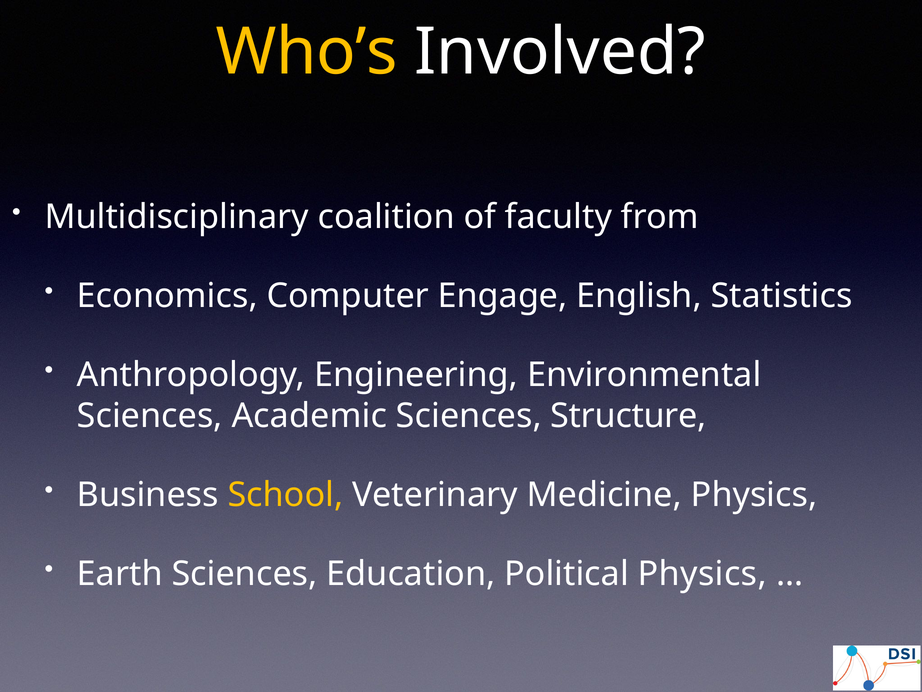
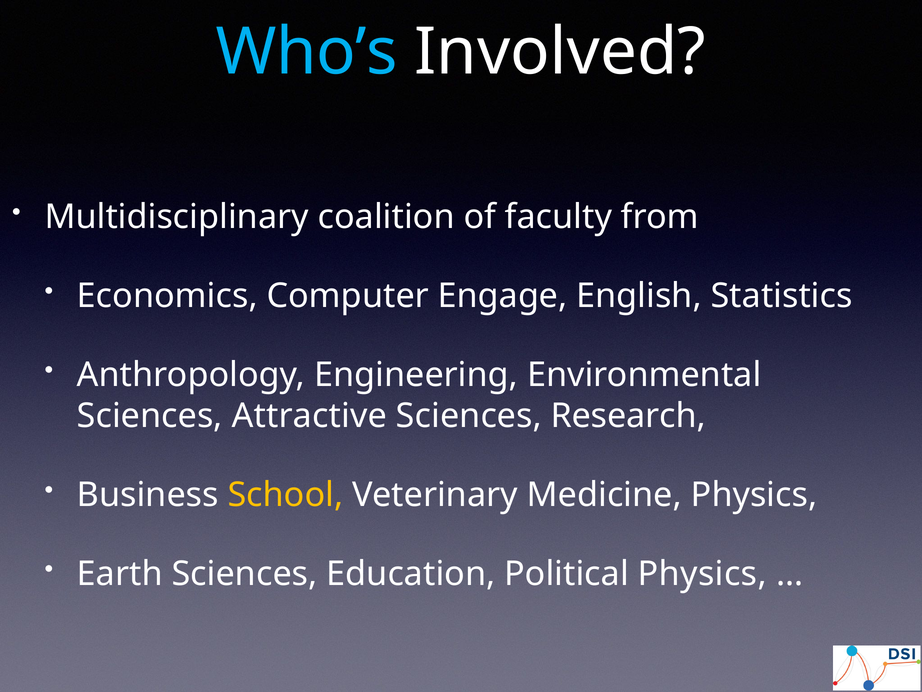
Who’s colour: yellow -> light blue (307, 52)
Academic: Academic -> Attractive (309, 416)
Structure: Structure -> Research (628, 416)
